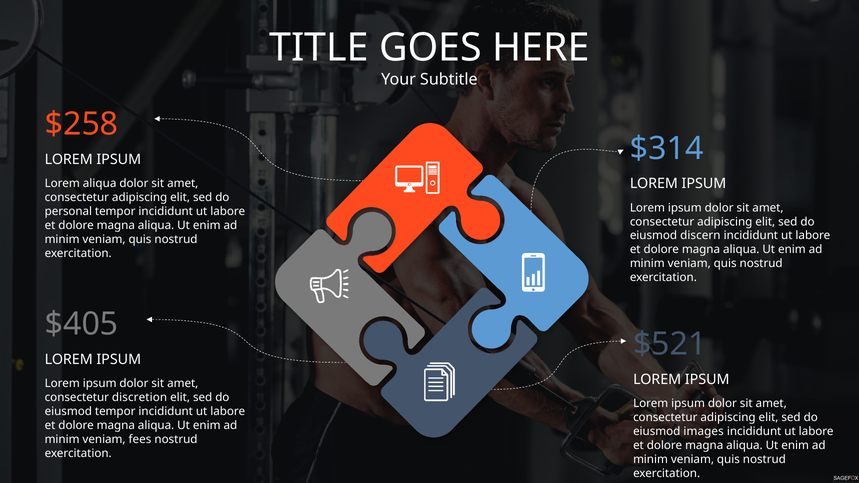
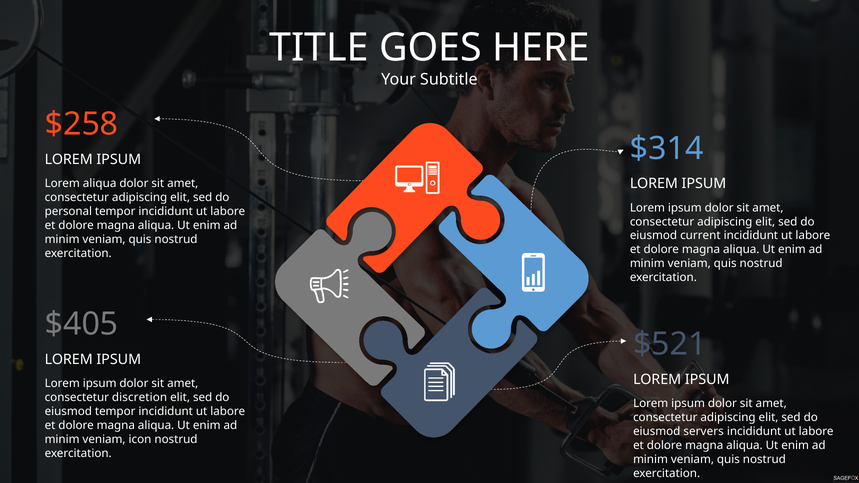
discern: discern -> current (700, 236)
images: images -> servers (704, 432)
fees: fees -> icon (140, 440)
